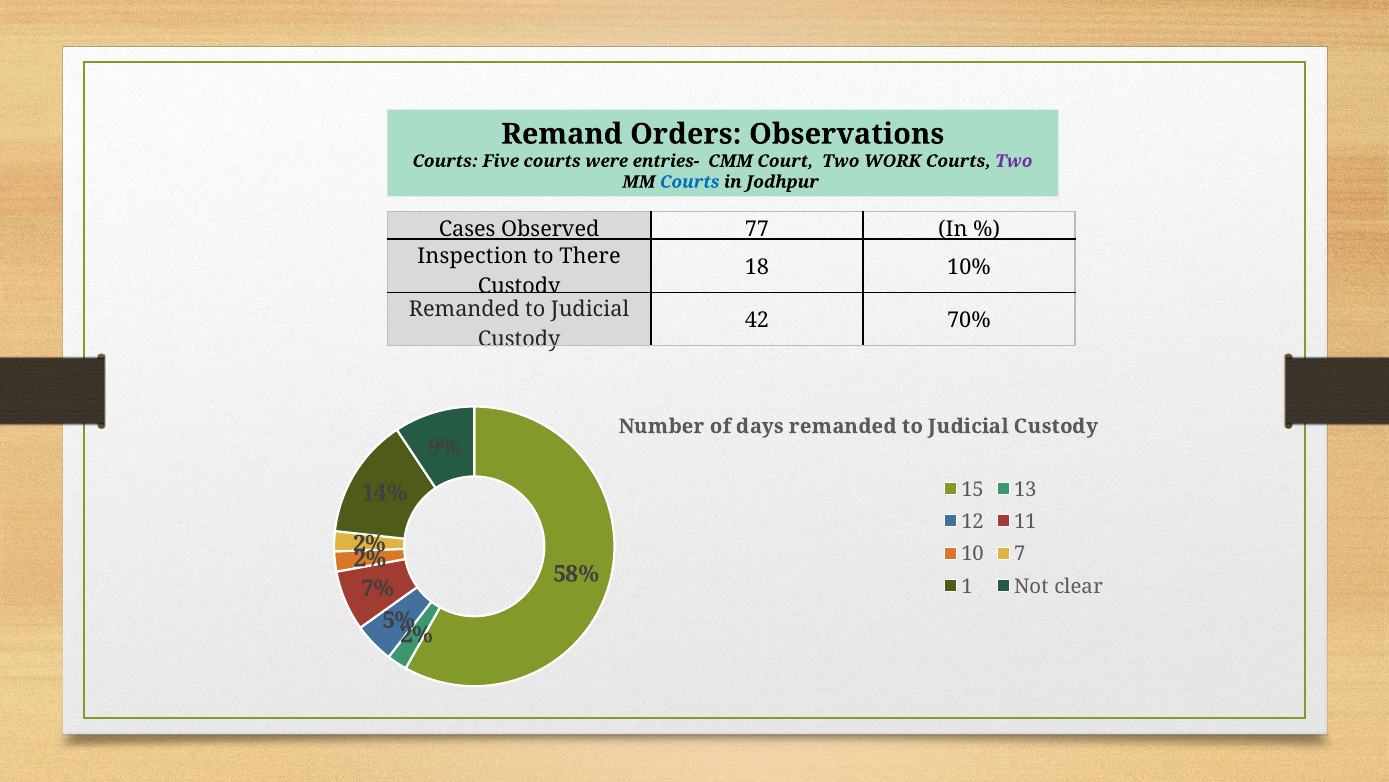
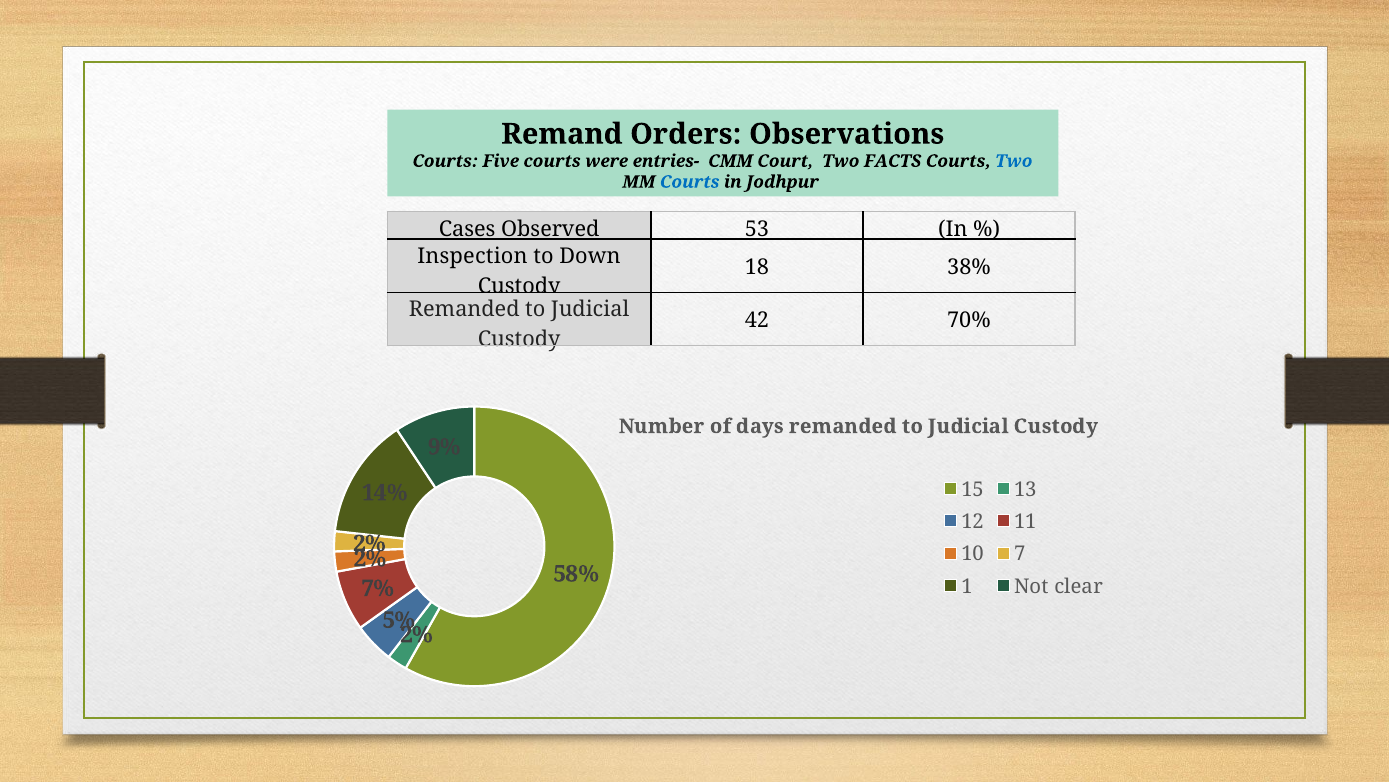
WORK: WORK -> FACTS (893, 161)
Two colour: purple -> blue (1014, 161)
77: 77 -> 53 (757, 229)
There: There -> Down (590, 256)
10%: 10% -> 38% (969, 267)
